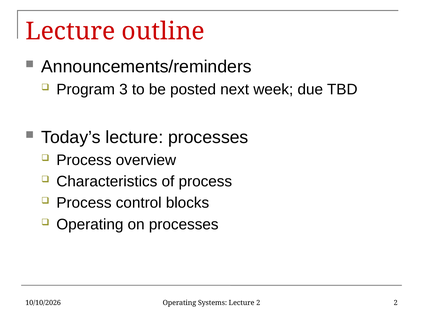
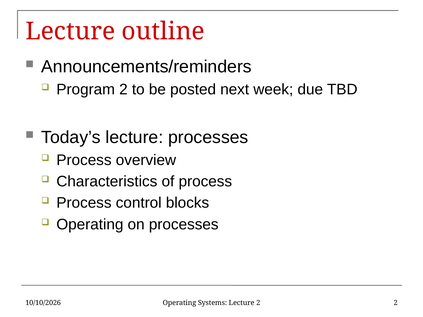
Program 3: 3 -> 2 (123, 89)
